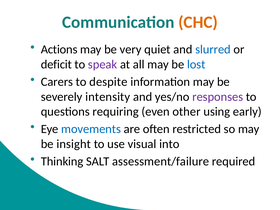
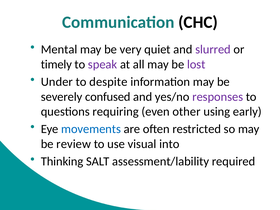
CHC colour: orange -> black (198, 22)
Actions: Actions -> Mental (59, 49)
slurred colour: blue -> purple (213, 49)
deficit: deficit -> timely (56, 64)
lost colour: blue -> purple (196, 64)
Carers: Carers -> Under (57, 82)
intensity: intensity -> confused (108, 97)
insight: insight -> review (74, 144)
assessment/failure: assessment/failure -> assessment/lability (161, 161)
